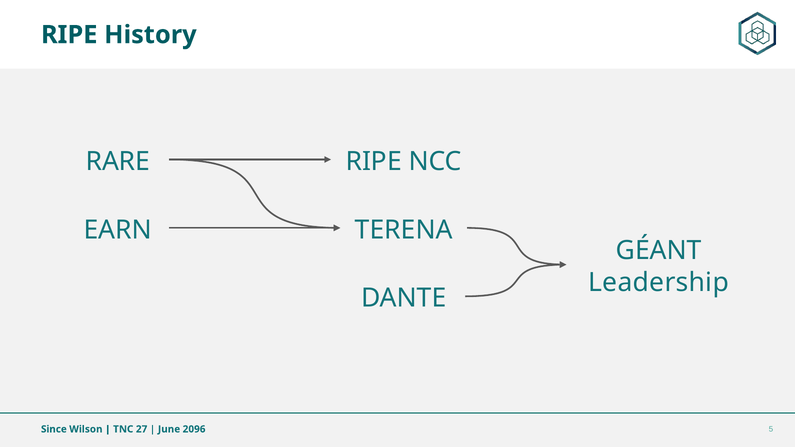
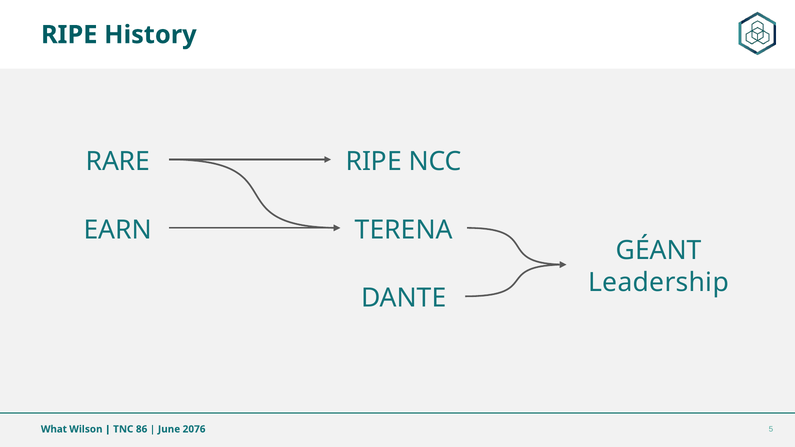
Since: Since -> What (54, 429)
27: 27 -> 86 (142, 429)
2096: 2096 -> 2076 (194, 429)
